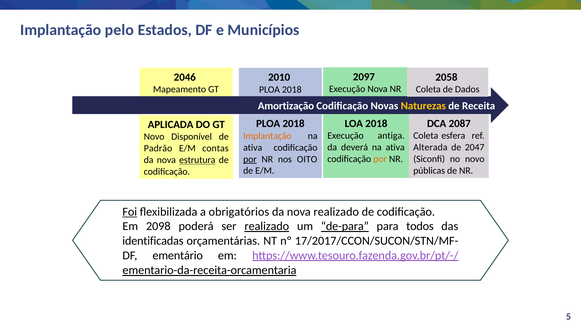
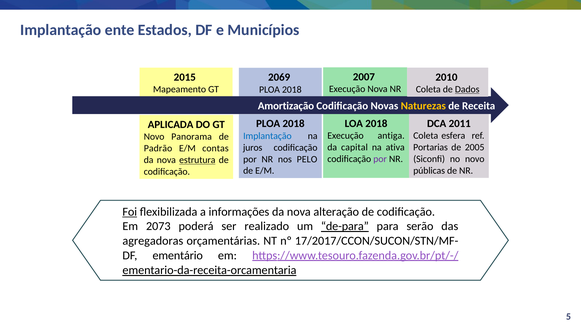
pelo: pelo -> ente (120, 30)
2097: 2097 -> 2007 (364, 77)
2046: 2046 -> 2015 (185, 77)
2058: 2058 -> 2010 (446, 77)
2010: 2010 -> 2069 (279, 77)
Dados underline: none -> present (467, 89)
2087: 2087 -> 2011 (460, 123)
Implantação colour: orange -> blue (267, 136)
Disponível: Disponível -> Panorama (192, 137)
deverá: deverá -> capital (354, 147)
Alterada: Alterada -> Portarias (431, 147)
2047: 2047 -> 2005 (475, 147)
ativa: ativa -> juros (253, 147)
por colour: orange -> purple (380, 159)
por underline: present -> none (250, 159)
OITO: OITO -> PELO (307, 159)
obrigatórios: obrigatórios -> informações (239, 212)
nova realizado: realizado -> alteração (336, 212)
2098: 2098 -> 2073 (158, 226)
realizado underline: present -> none (267, 226)
todos: todos -> serão (420, 226)
identificadas: identificadas -> agregadoras (153, 241)
